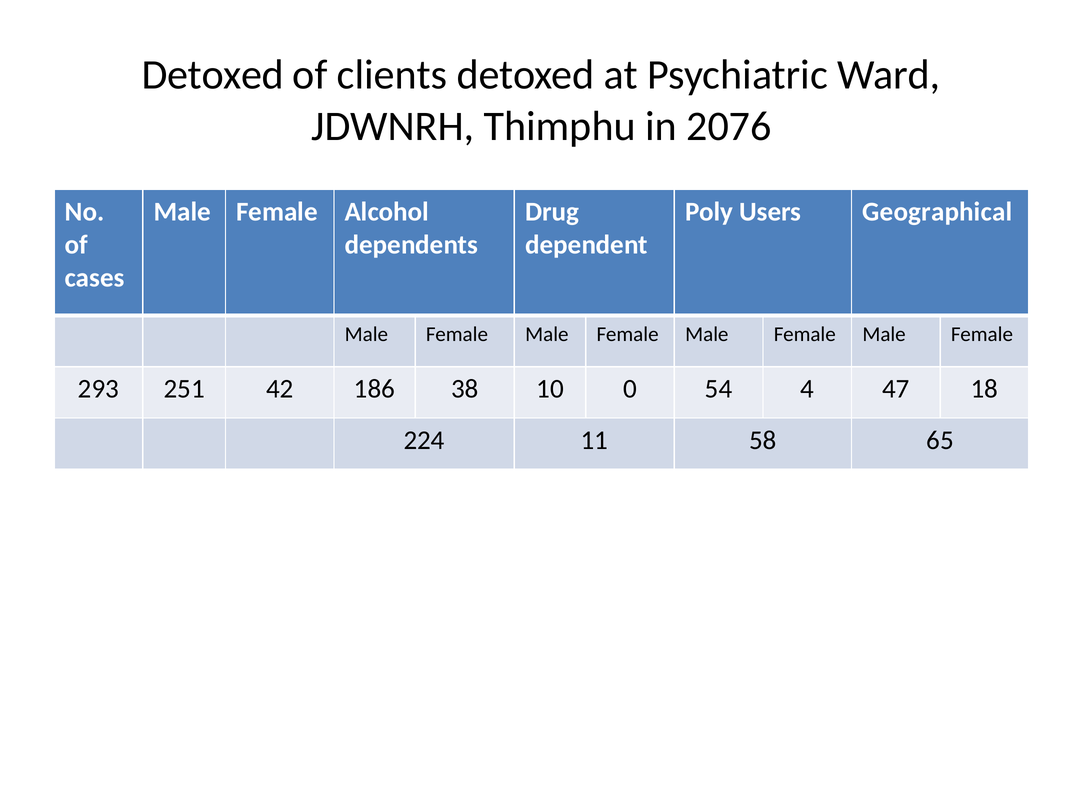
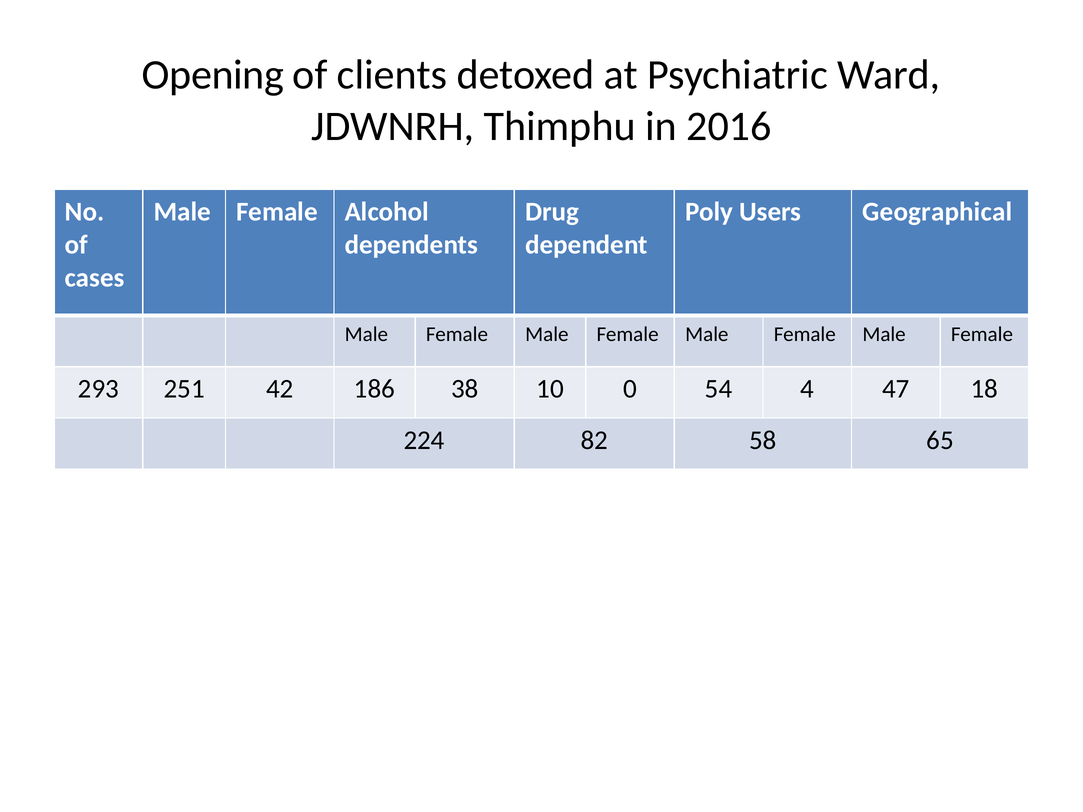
Detoxed: Detoxed -> Opening (213, 75)
2076: 2076 -> 2016 (729, 126)
11: 11 -> 82 (594, 440)
